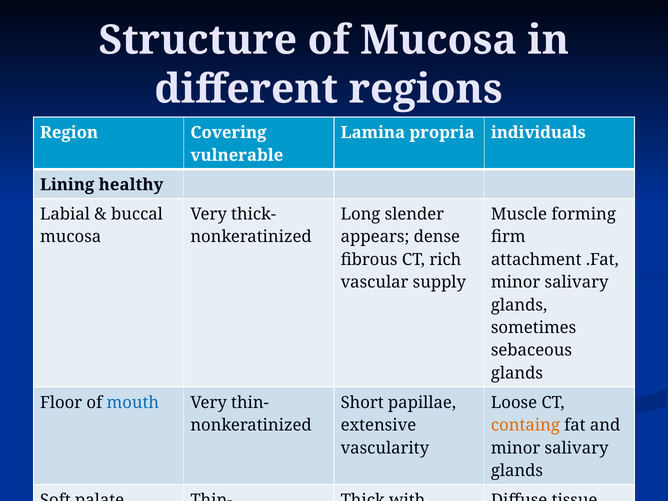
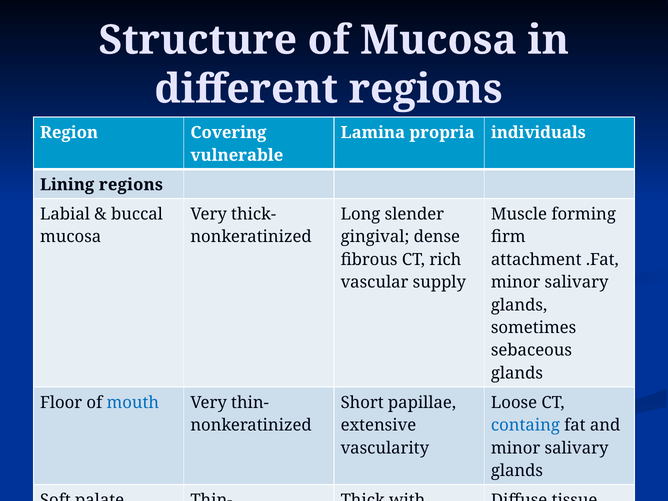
Lining healthy: healthy -> regions (131, 185)
appears: appears -> gingival (375, 237)
containg colour: orange -> blue (525, 425)
